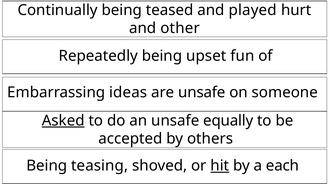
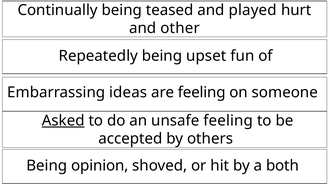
are unsafe: unsafe -> feeling (202, 92)
unsafe equally: equally -> feeling (228, 120)
teasing: teasing -> opinion (100, 165)
hit underline: present -> none (220, 165)
each: each -> both (282, 165)
